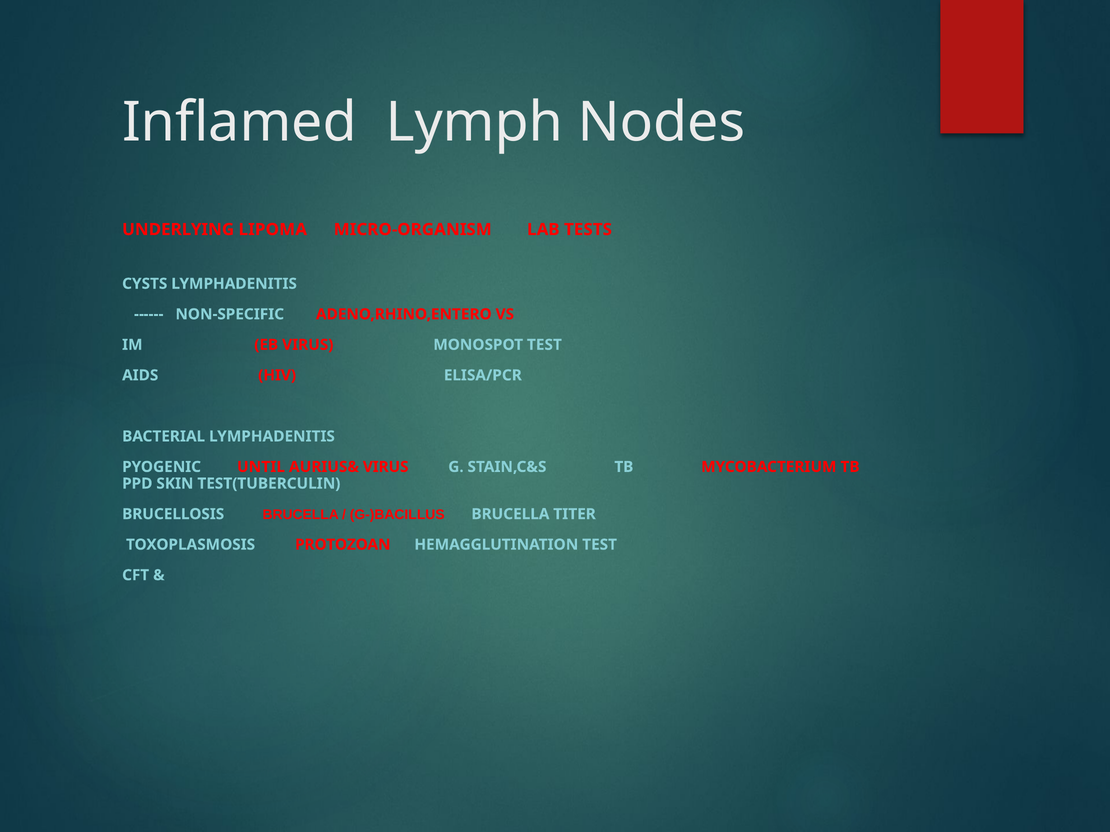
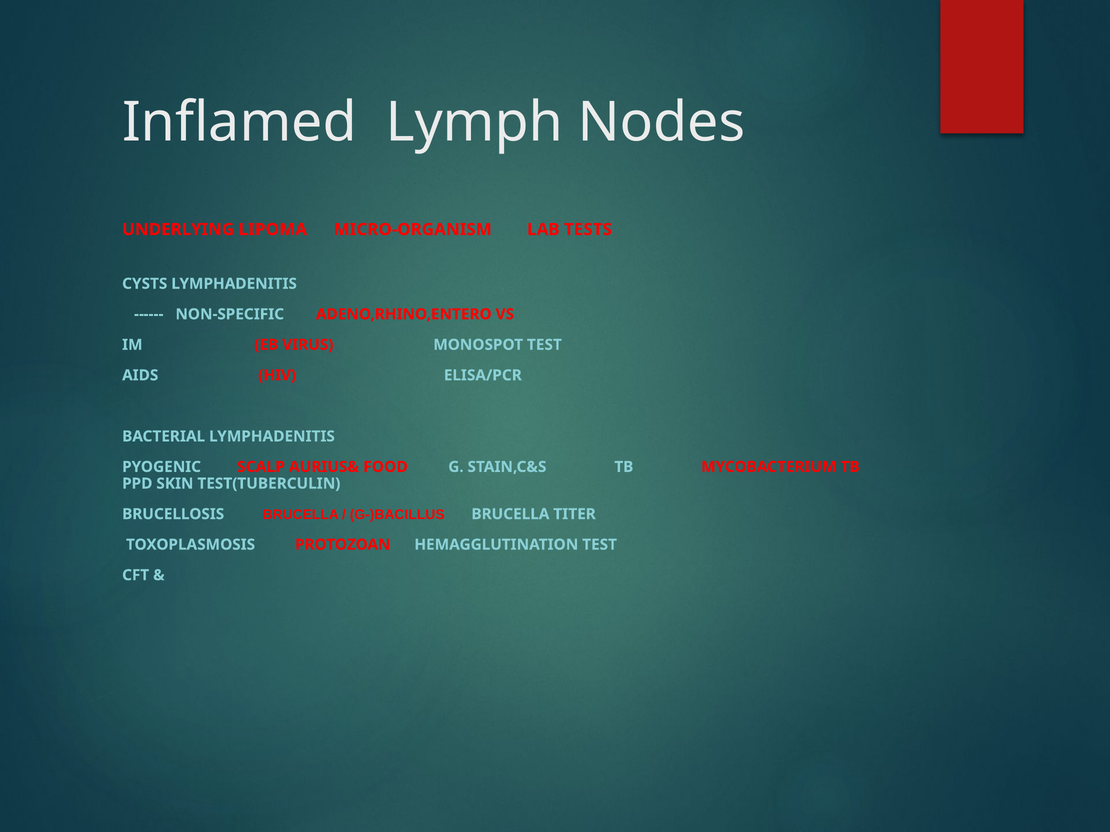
UNTIL: UNTIL -> SCALP (261, 467)
AURIUS& VIRUS: VIRUS -> FOOD (386, 467)
